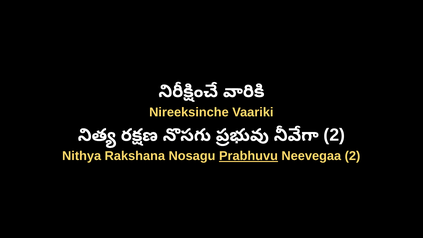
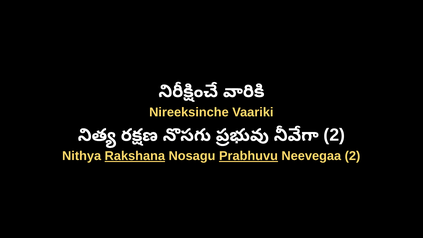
Rakshana underline: none -> present (135, 156)
